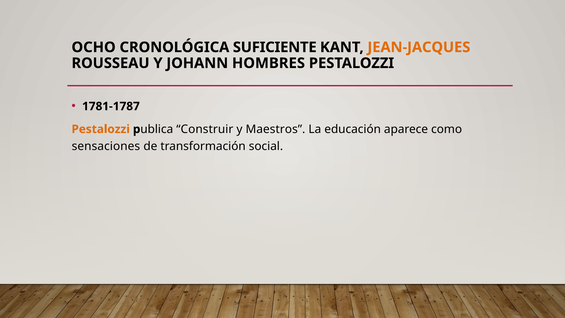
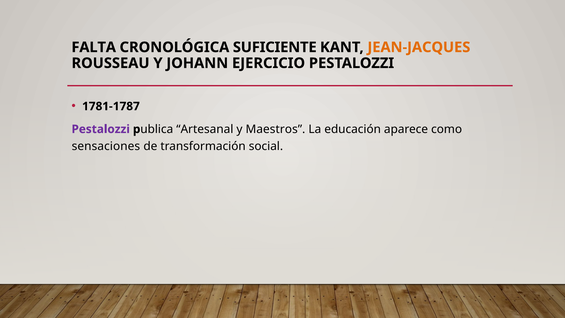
OCHO: OCHO -> FALTA (94, 47)
HOMBRES: HOMBRES -> EJERCICIO (269, 63)
Pestalozzi colour: orange -> purple (101, 129)
Construir: Construir -> Artesanal (205, 129)
